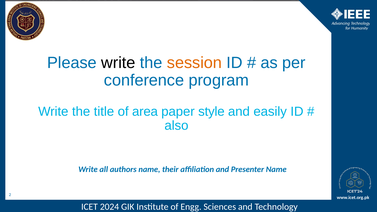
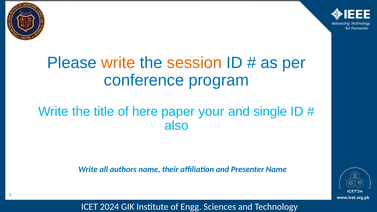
write colour: black -> orange (118, 63)
area: area -> here (145, 112)
style: style -> your (211, 112)
easily: easily -> single (270, 112)
